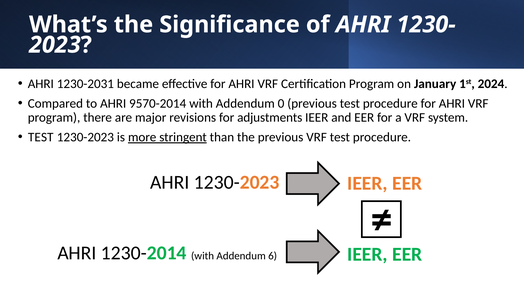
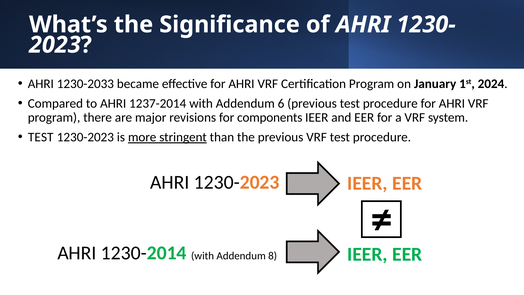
1230-2031: 1230-2031 -> 1230-2033 (85, 84)
9570-2014: 9570-2014 -> 1237-2014 (158, 103)
0: 0 -> 6 (281, 103)
adjustments: adjustments -> components (270, 117)
6: 6 -> 8 (273, 256)
